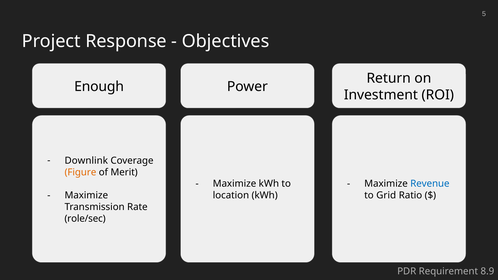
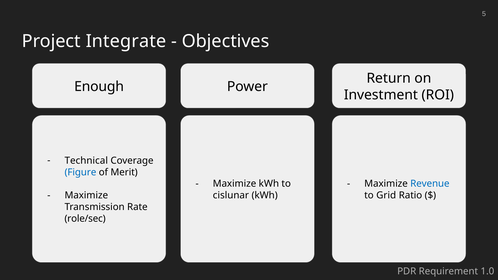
Response: Response -> Integrate (126, 41)
Downlink: Downlink -> Technical (86, 161)
Figure colour: orange -> blue (80, 172)
location: location -> cislunar (231, 195)
8.9: 8.9 -> 1.0 (487, 271)
